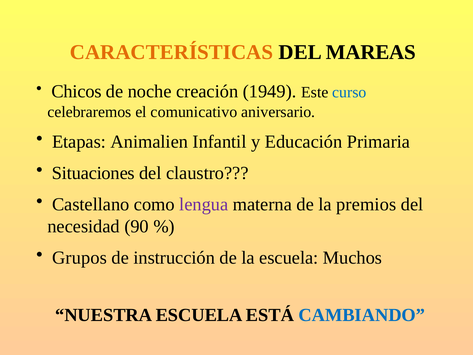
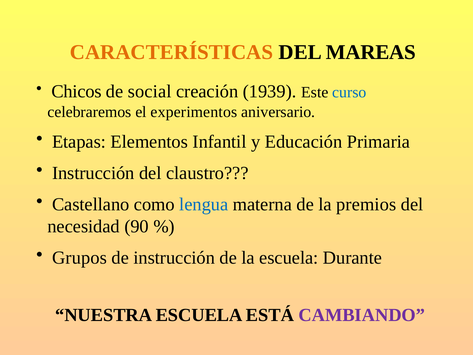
noche: noche -> social (150, 91)
1949: 1949 -> 1939 (270, 91)
comunicativo: comunicativo -> experimentos (194, 112)
Animalien: Animalien -> Elementos (149, 142)
Situaciones: Situaciones -> Instrucción (93, 173)
lengua colour: purple -> blue (204, 204)
Muchos: Muchos -> Durante (352, 258)
CAMBIANDO colour: blue -> purple (362, 315)
